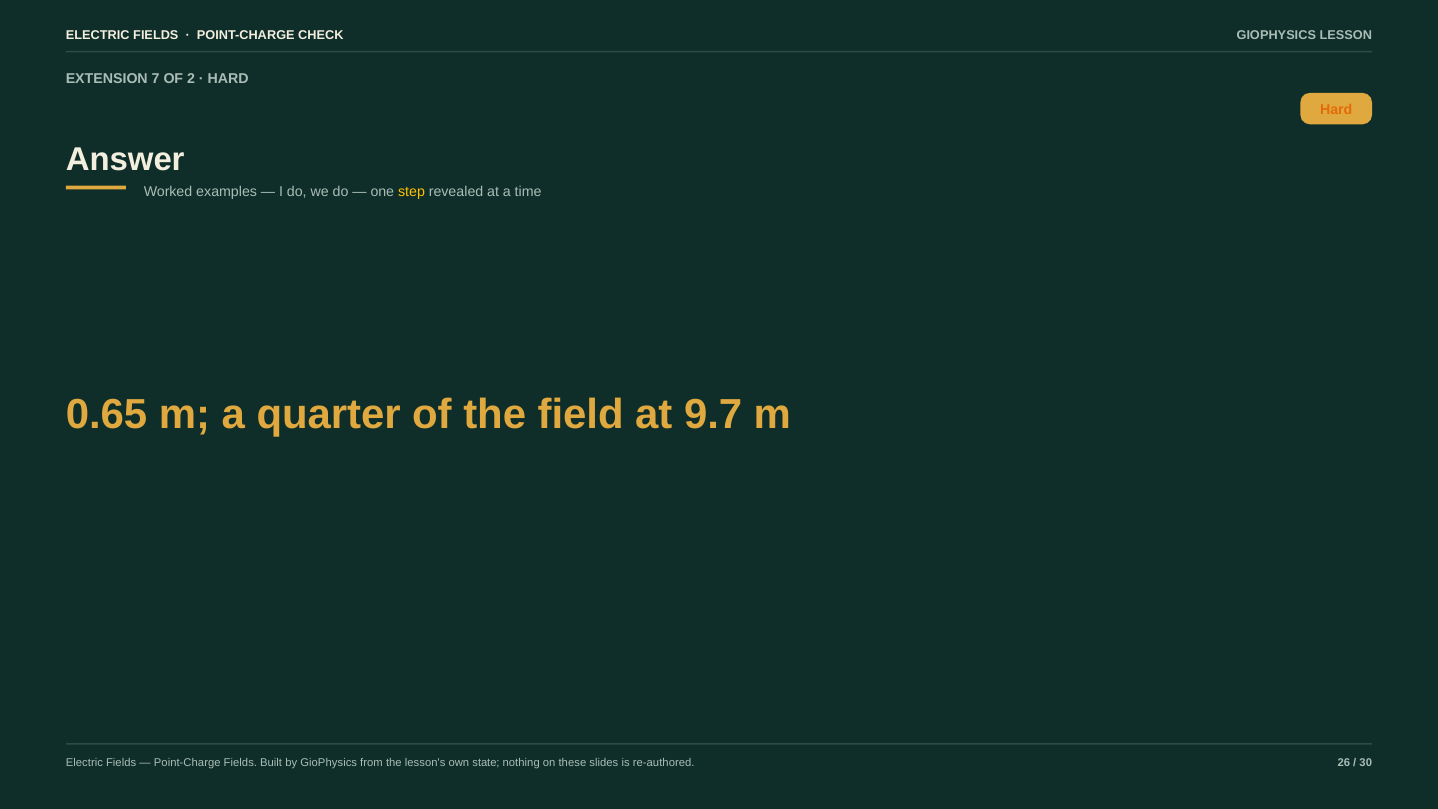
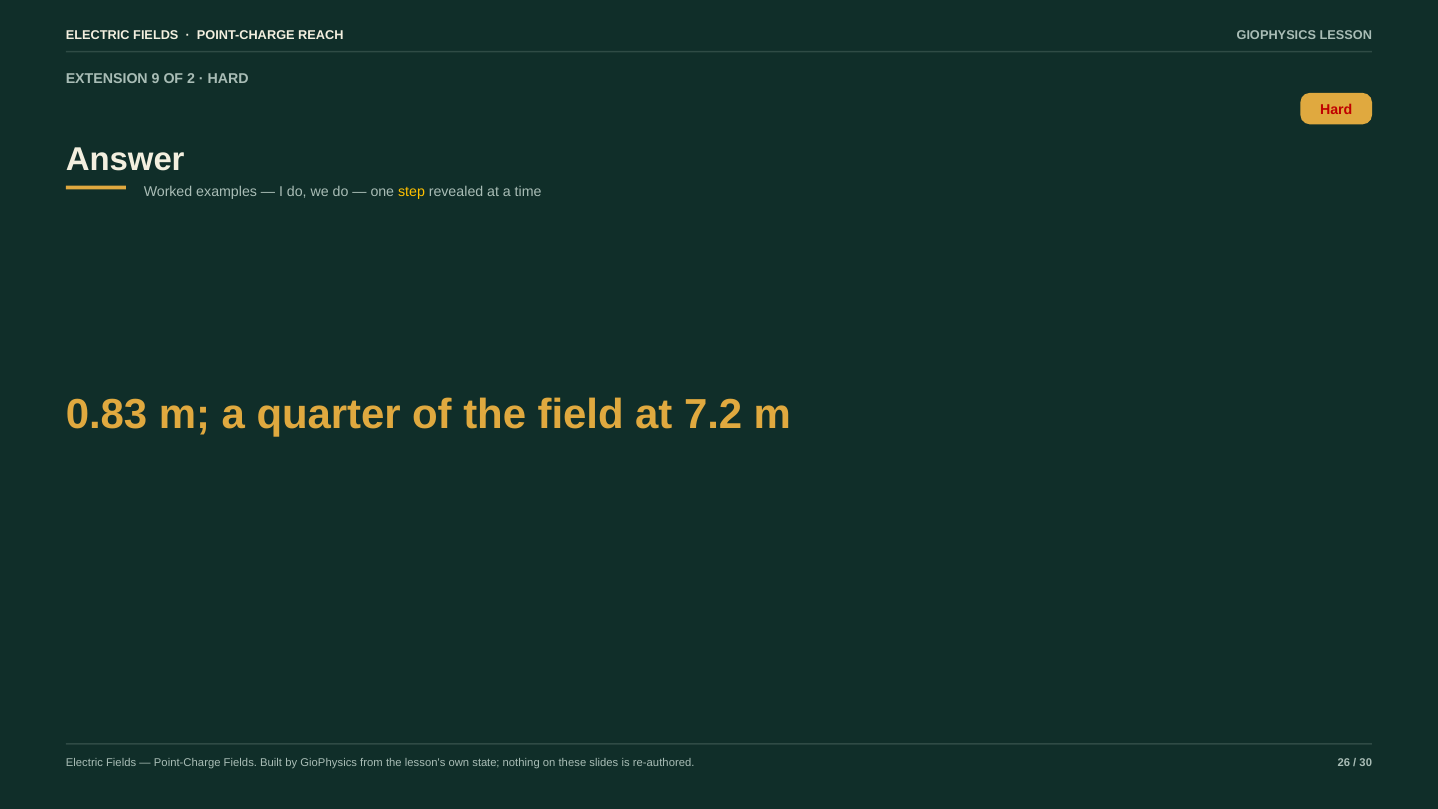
CHECK: CHECK -> REACH (321, 35)
7: 7 -> 9 (156, 78)
Hard colour: orange -> red (1336, 110)
0.65: 0.65 -> 0.83 (107, 415)
9.7: 9.7 -> 7.2 (713, 415)
